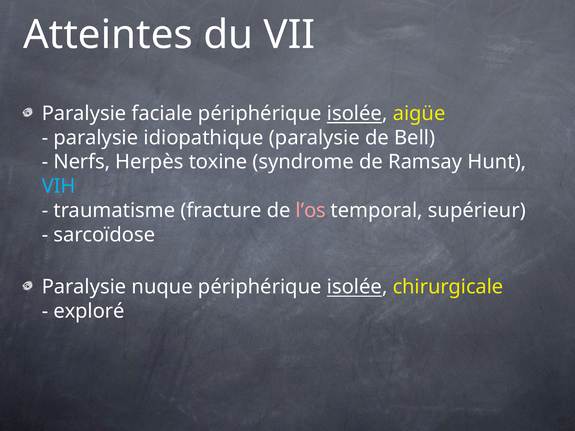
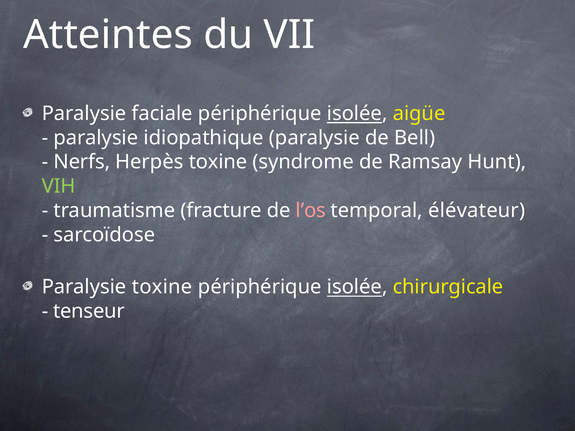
VIH colour: light blue -> light green (59, 186)
supérieur: supérieur -> élévateur (477, 211)
Paralysie nuque: nuque -> toxine (162, 287)
exploré: exploré -> tenseur (89, 311)
